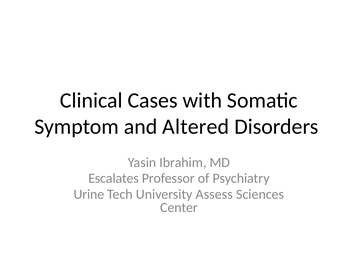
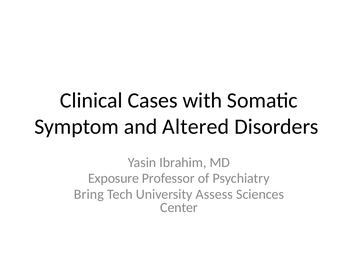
Escalates: Escalates -> Exposure (114, 179)
Urine: Urine -> Bring (89, 195)
